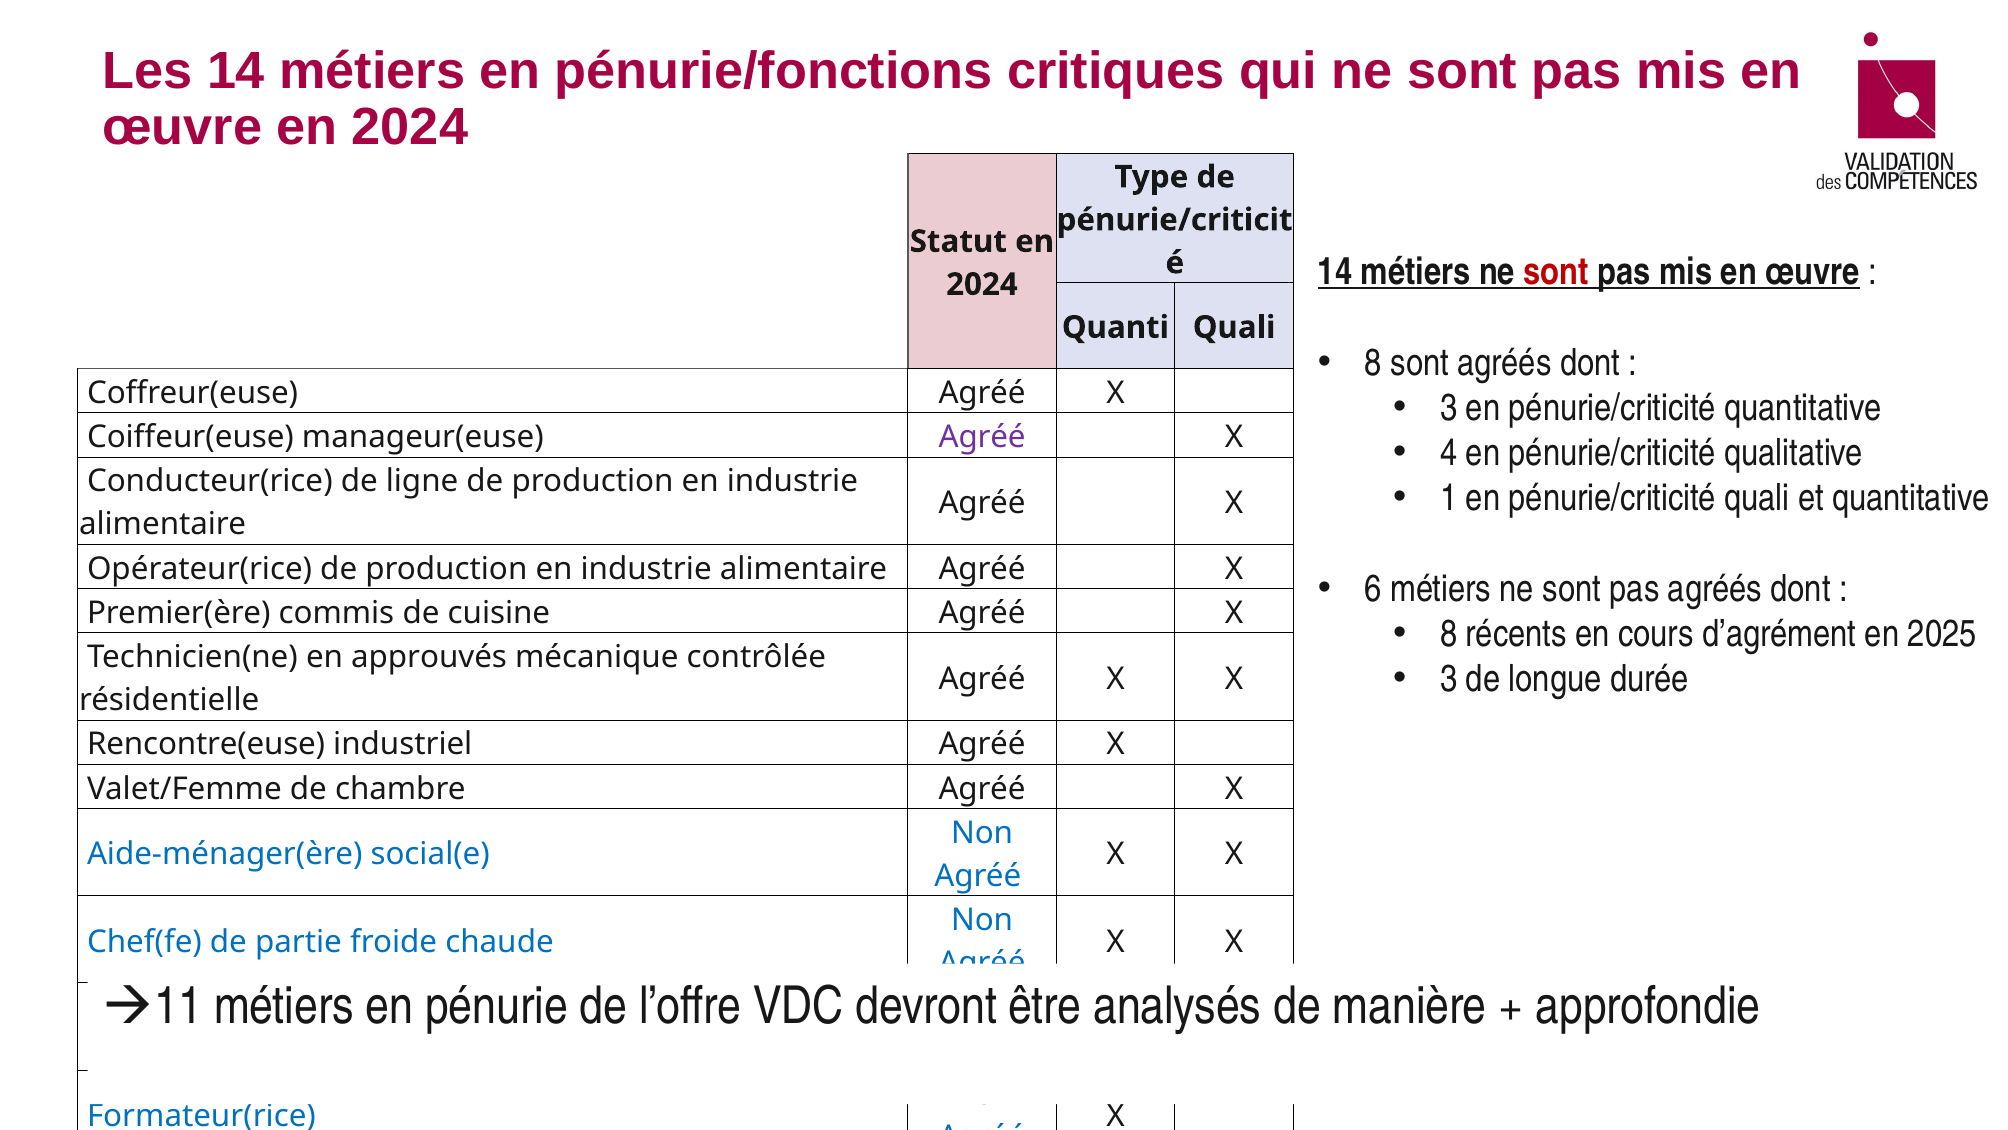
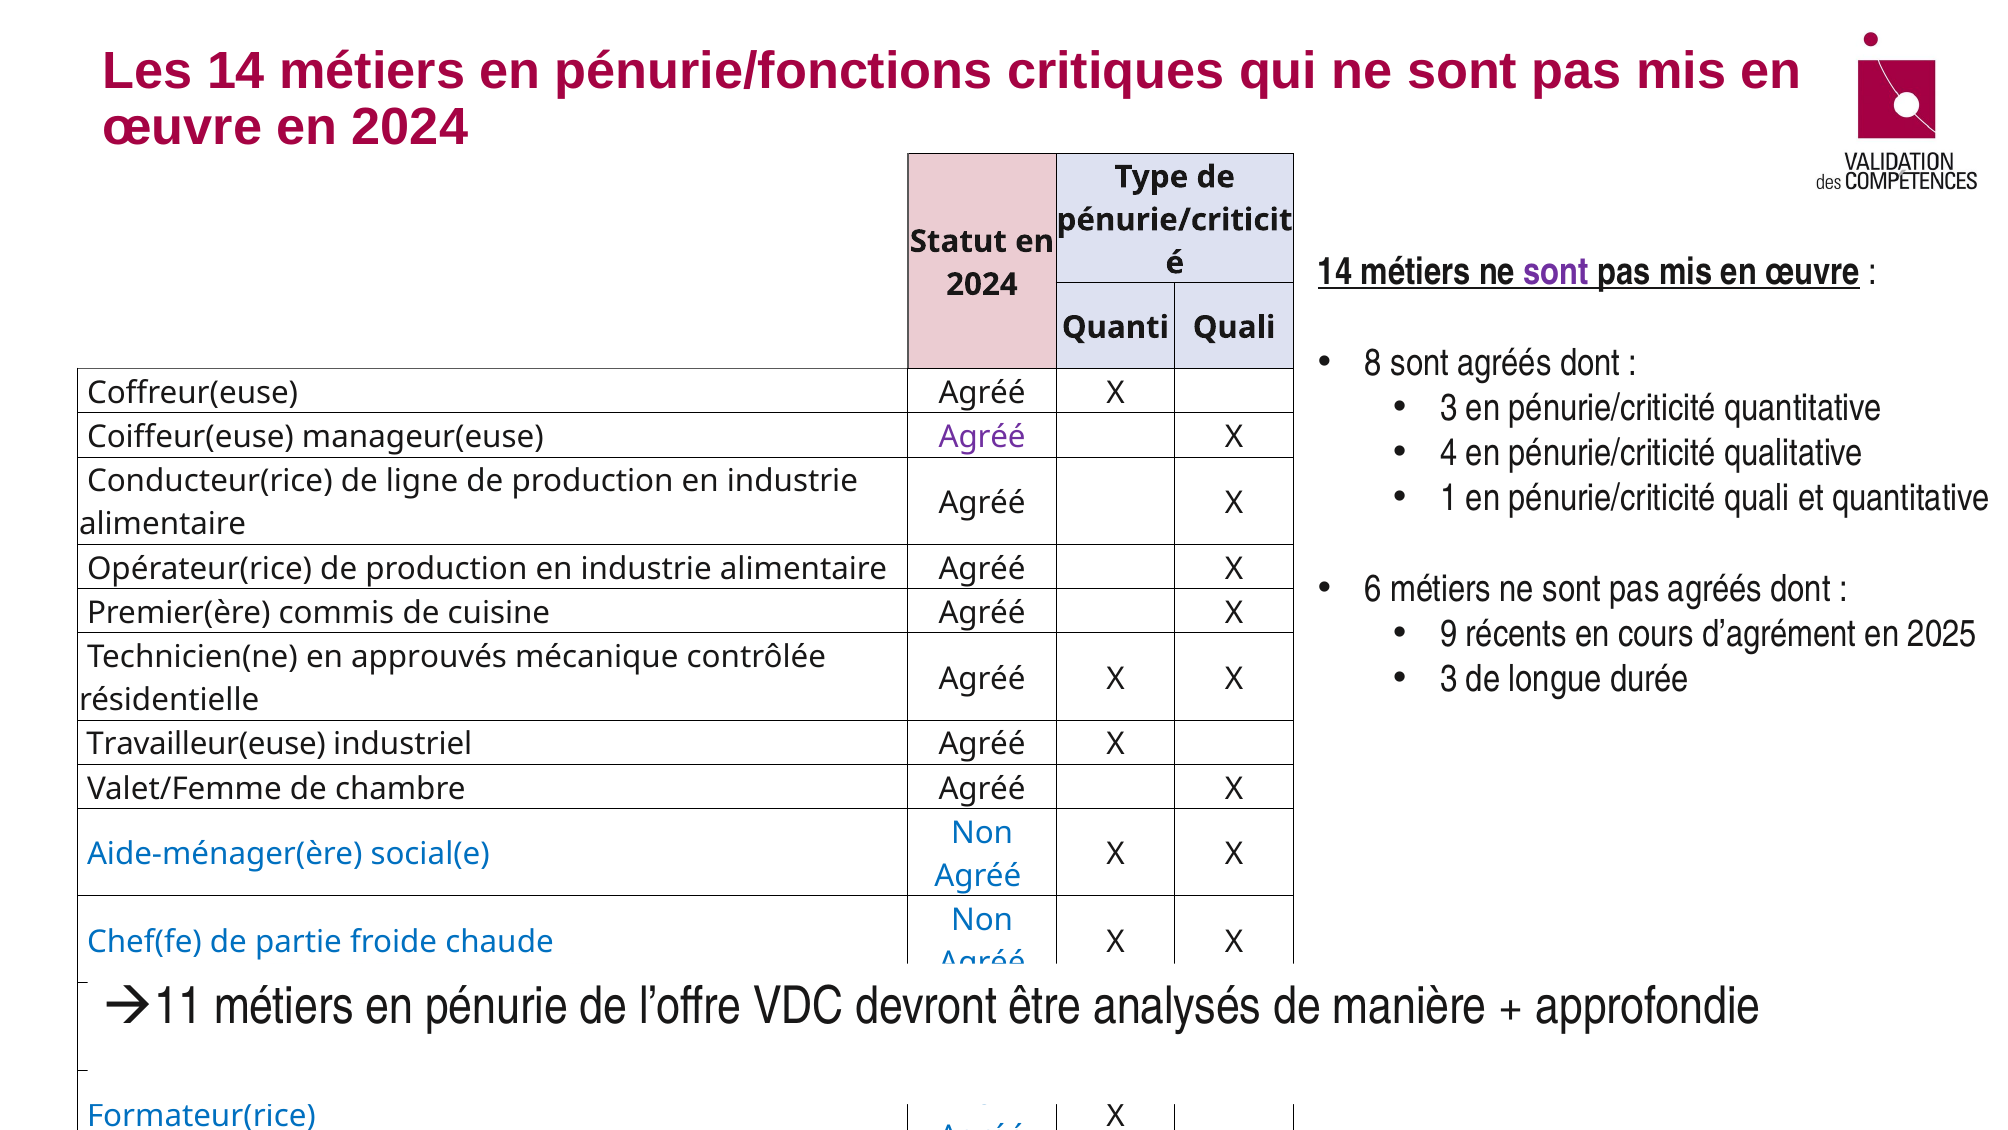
sont colour: red -> purple (1556, 272)
8: 8 -> 9 (1449, 634)
Rencontre(euse: Rencontre(euse -> Travailleur(euse (206, 744)
